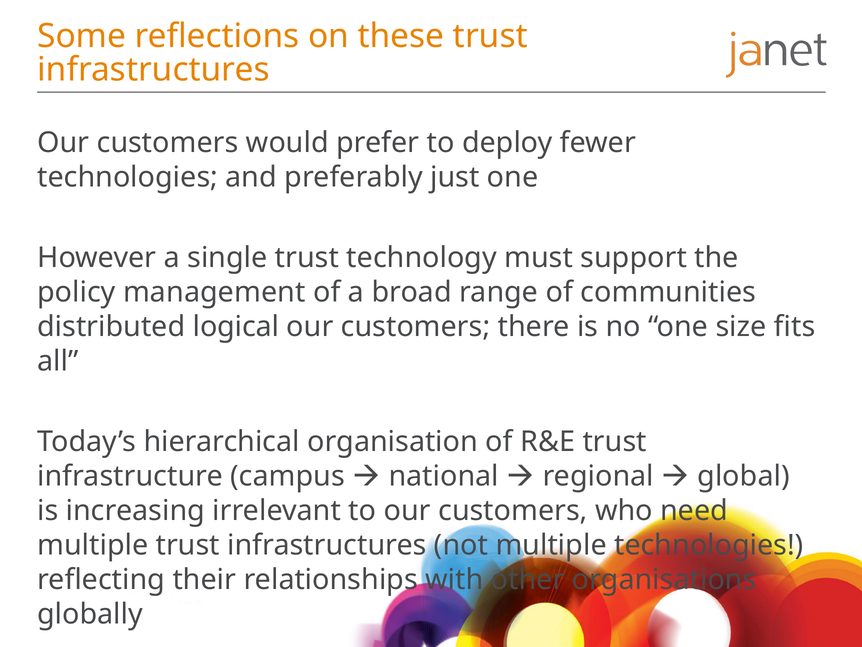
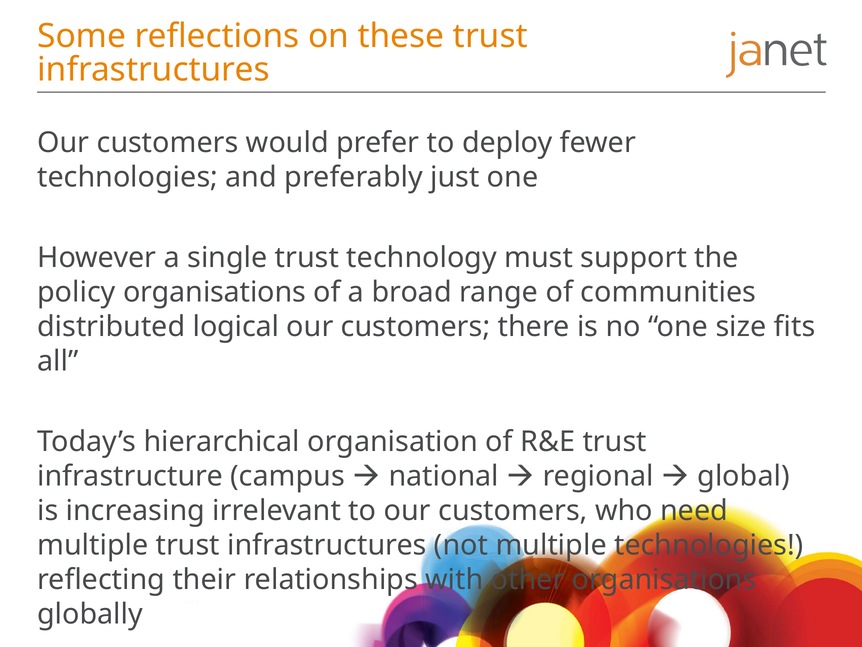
policy management: management -> organisations (214, 292)
